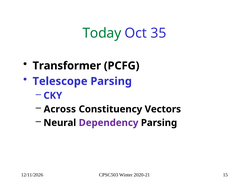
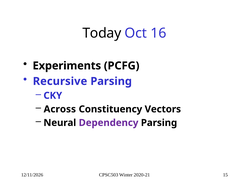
Today colour: green -> black (102, 33)
35: 35 -> 16 (158, 33)
Transformer: Transformer -> Experiments (67, 66)
Telescope: Telescope -> Recursive (60, 81)
